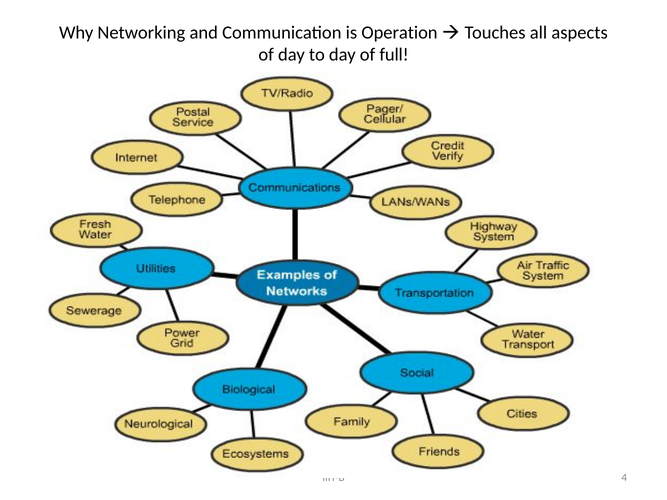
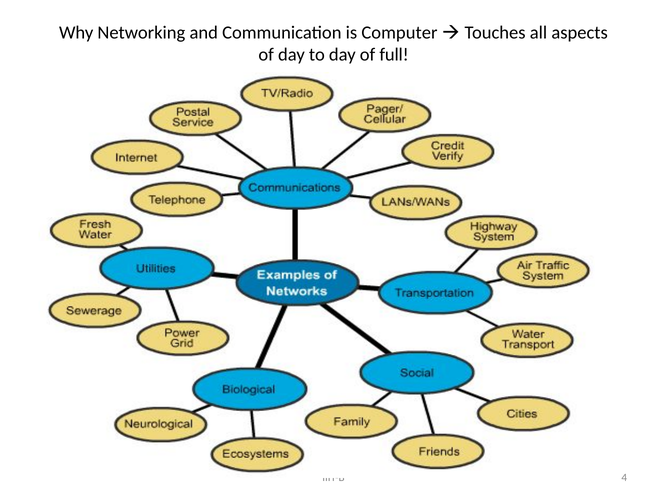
Operation: Operation -> Computer (399, 32)
